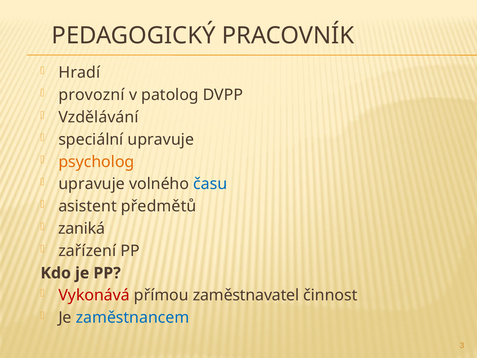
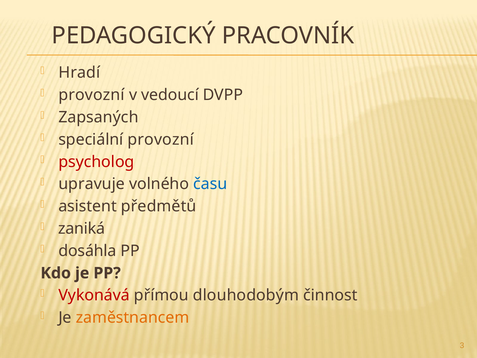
patolog: patolog -> vedoucí (170, 95)
Vzdělávání: Vzdělávání -> Zapsaných (98, 117)
speciální upravuje: upravuje -> provozní (161, 139)
psycholog colour: orange -> red (96, 162)
zařízení: zařízení -> dosáhla (87, 251)
zaměstnavatel: zaměstnavatel -> dlouhodobým (246, 295)
zaměstnancem colour: blue -> orange (133, 317)
